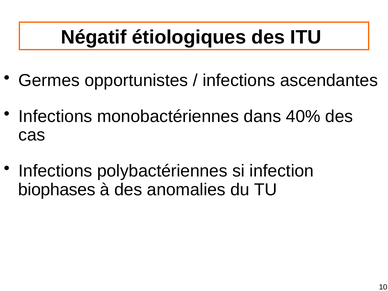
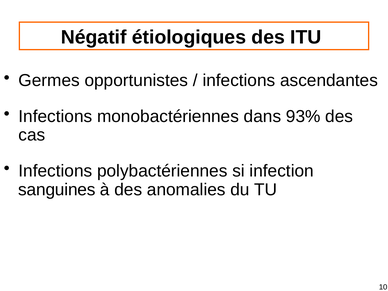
40%: 40% -> 93% (303, 116)
biophases: biophases -> sanguines (57, 190)
